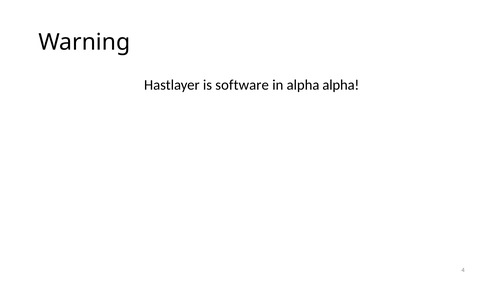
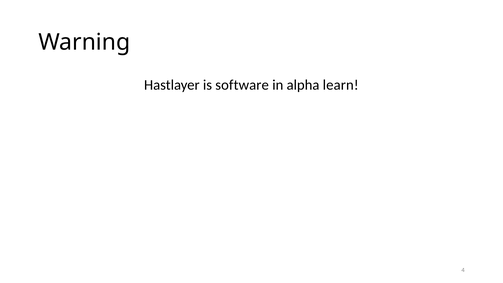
alpha alpha: alpha -> learn (341, 85)
